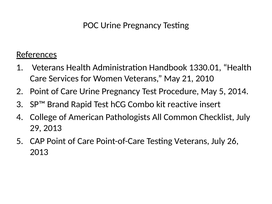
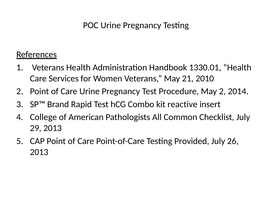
May 5: 5 -> 2 (222, 91)
Testing Veterans: Veterans -> Provided (192, 141)
